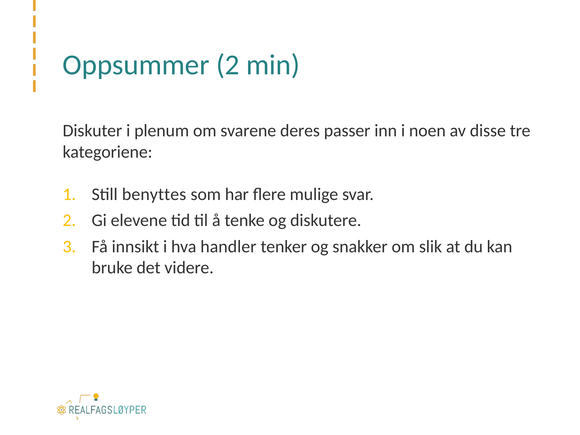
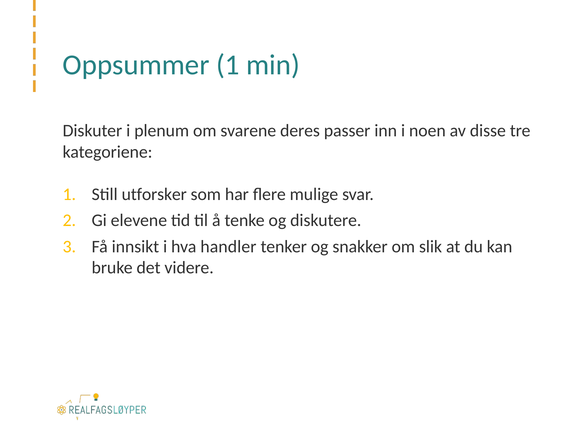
Oppsummer 2: 2 -> 1 (228, 65)
benyttes: benyttes -> utforsker (154, 194)
